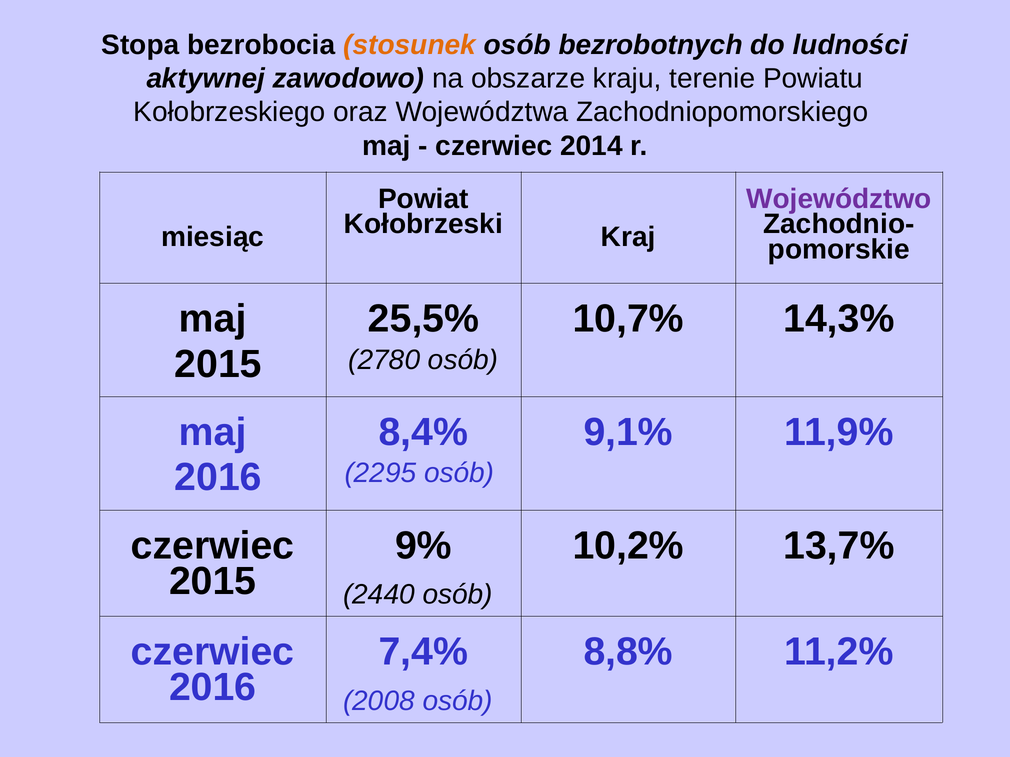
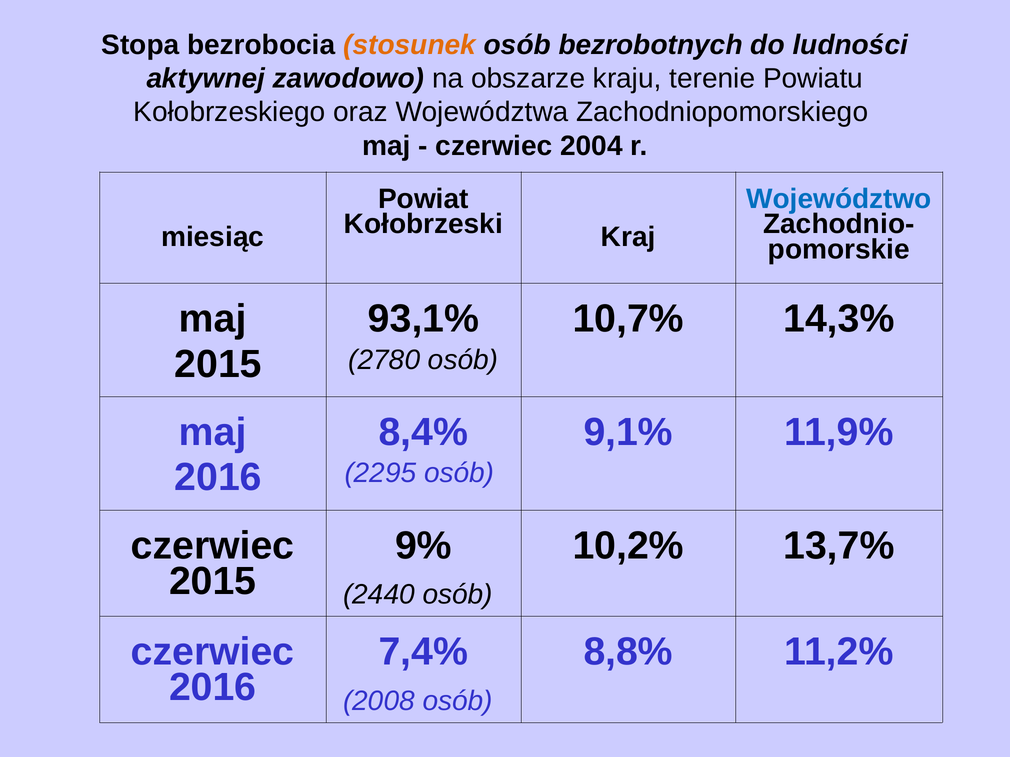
2014: 2014 -> 2004 (591, 146)
Województwo colour: purple -> blue (839, 199)
25,5%: 25,5% -> 93,1% (423, 319)
